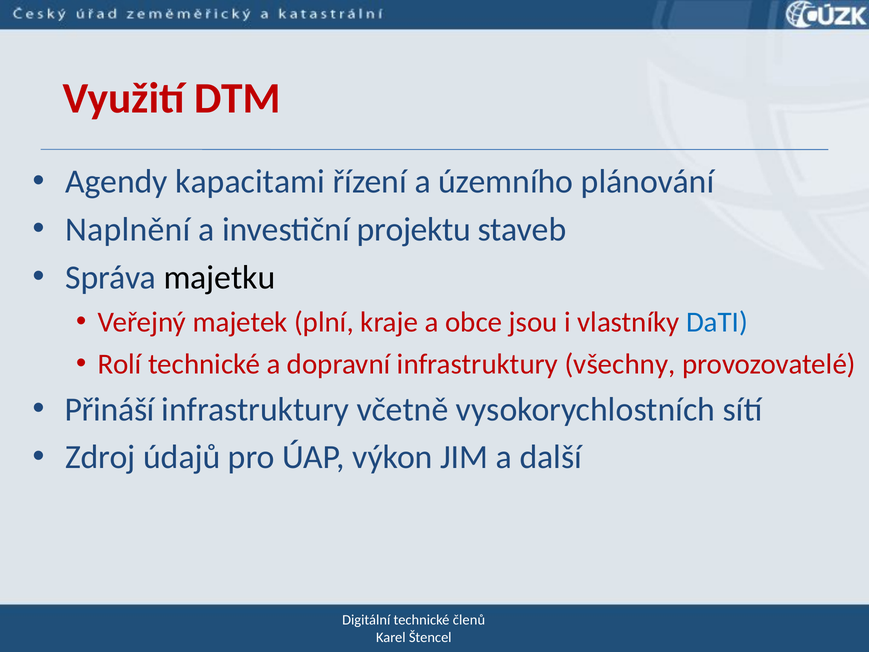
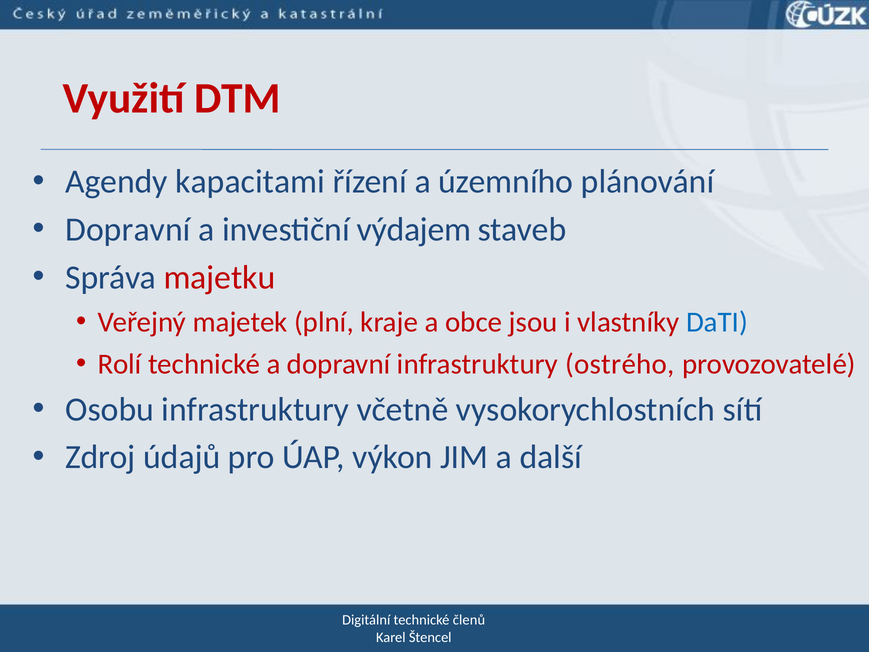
Naplnění: Naplnění -> Dopravní (128, 230)
projektu: projektu -> výdajem (414, 230)
majetku colour: black -> red (219, 277)
všechny: všechny -> ostrého (620, 364)
Přináší: Přináší -> Osobu (110, 409)
